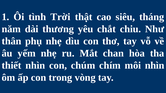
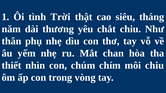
môi nhìn: nhìn -> chiu (155, 66)
